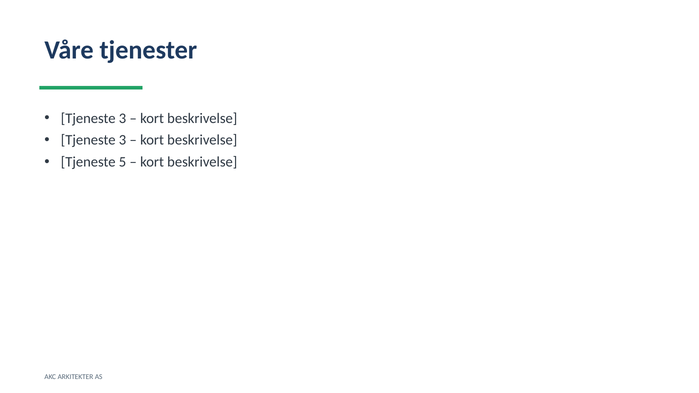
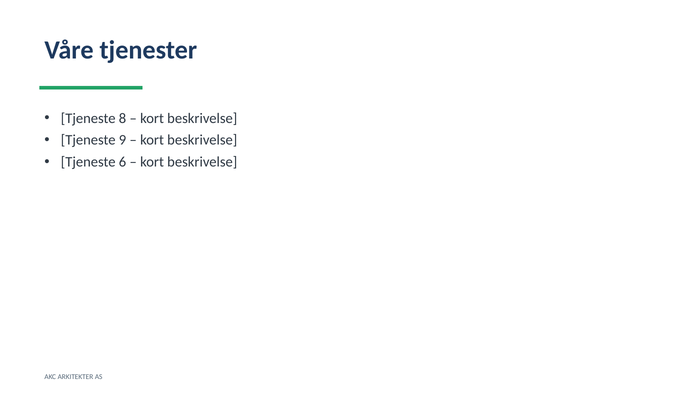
3: 3 -> 8 (123, 118)
3: 3 -> 9 (123, 140)
5: 5 -> 6 (123, 162)
